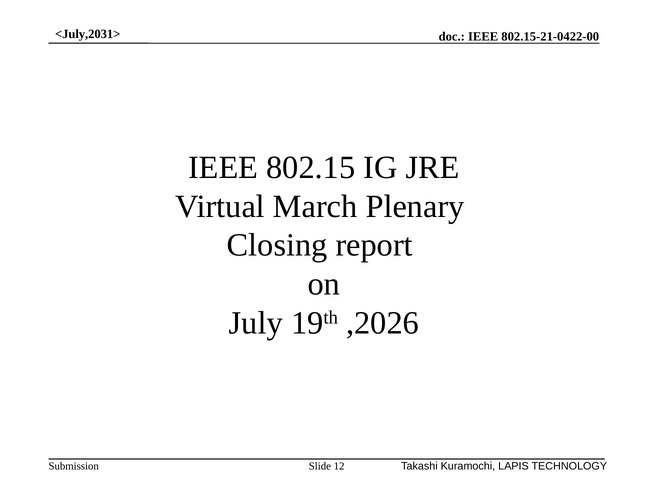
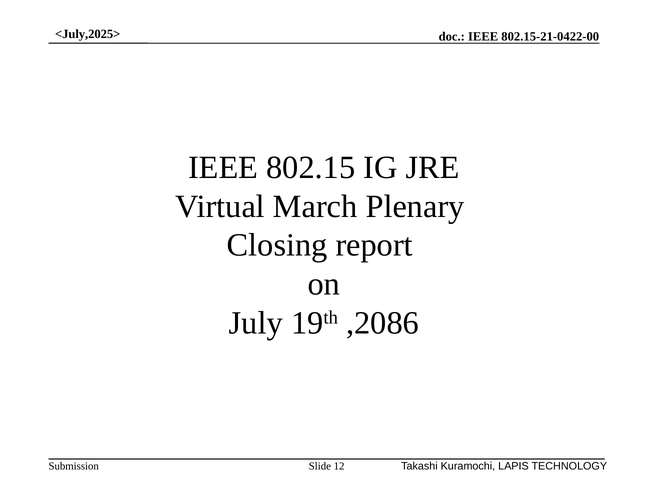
<July,2031>: <July,2031> -> <July,2025> (88, 34)
,2026: ,2026 -> ,2086 (383, 323)
